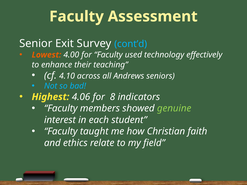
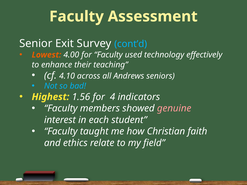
4.06: 4.06 -> 1.56 (81, 97)
8: 8 -> 4 (113, 97)
genuine colour: light green -> pink (174, 109)
